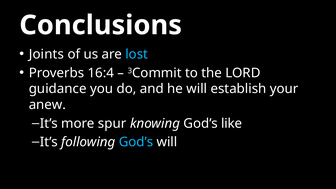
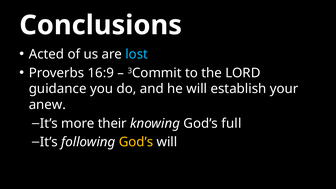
Joints: Joints -> Acted (46, 54)
16:4: 16:4 -> 16:9 (101, 73)
spur: spur -> their (112, 123)
like: like -> full (231, 123)
God’s colour: light blue -> yellow (136, 142)
